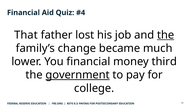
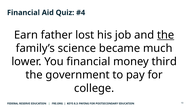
That: That -> Earn (26, 35)
change: change -> science (77, 48)
government underline: present -> none (78, 75)
